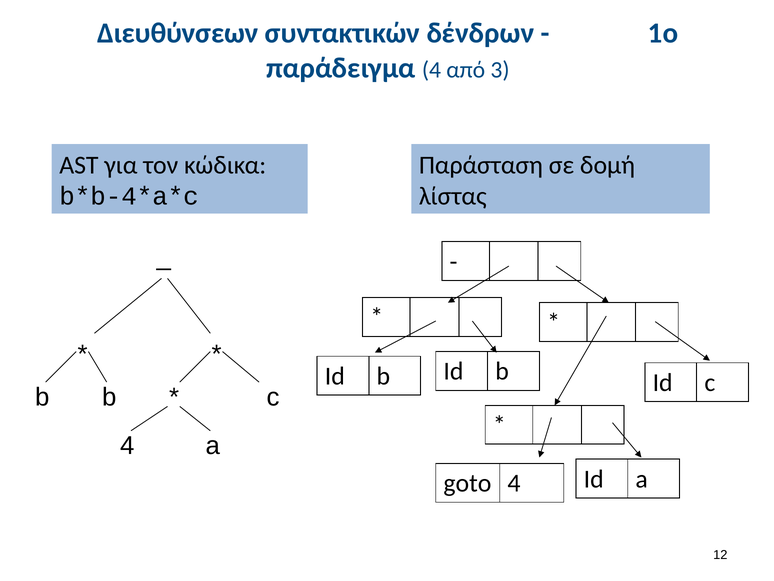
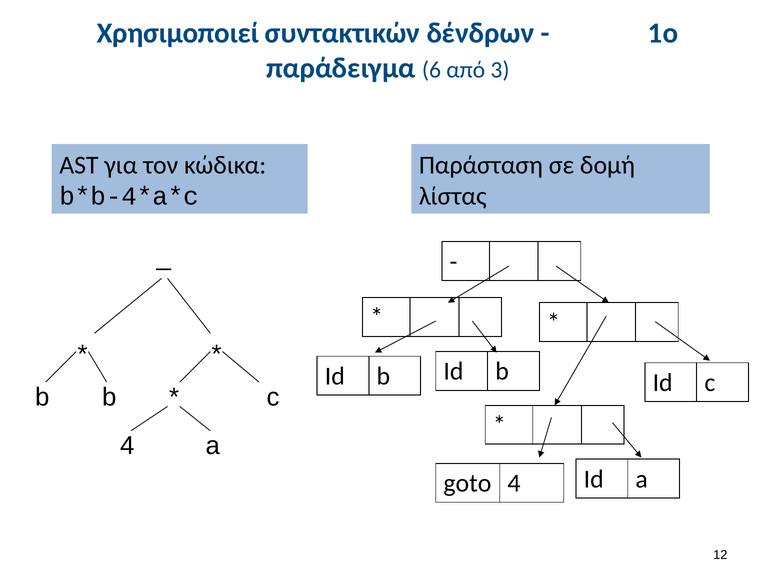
Διευθύνσεων: Διευθύνσεων -> Χρησιμοποιεί (178, 33)
παράδειγμα 4: 4 -> 6 (431, 70)
